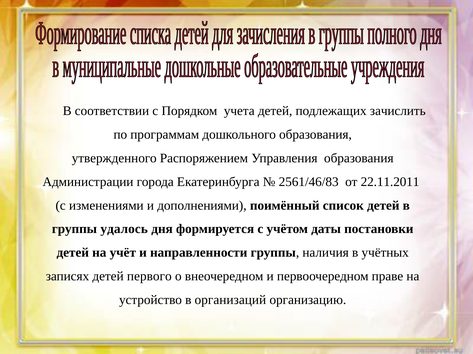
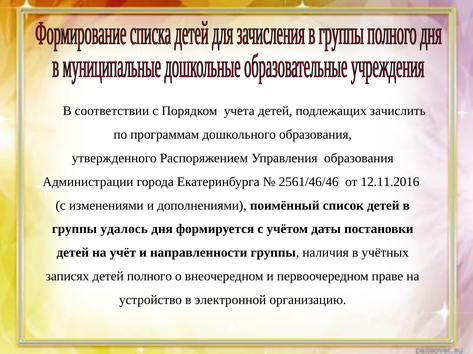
2561/46/83: 2561/46/83 -> 2561/46/46 (309, 182)
22.11.2011: 22.11.2011 -> 12.11.2016 (390, 182)
первого: первого -> полного (149, 277)
организаций: организаций -> электронной (230, 300)
